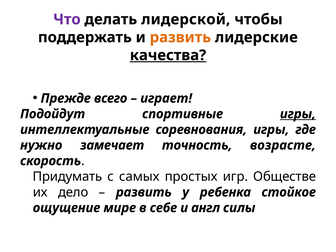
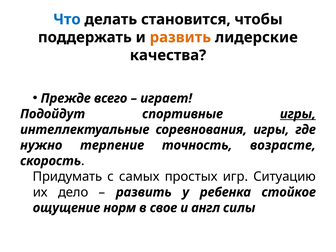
Что colour: purple -> blue (67, 19)
лидерской: лидерской -> становится (186, 19)
качества underline: present -> none (168, 55)
замечает: замечает -> терпение (112, 145)
Обществе: Обществе -> Ситуацию (285, 177)
мире: мире -> норм (120, 208)
себе: себе -> свое (163, 208)
